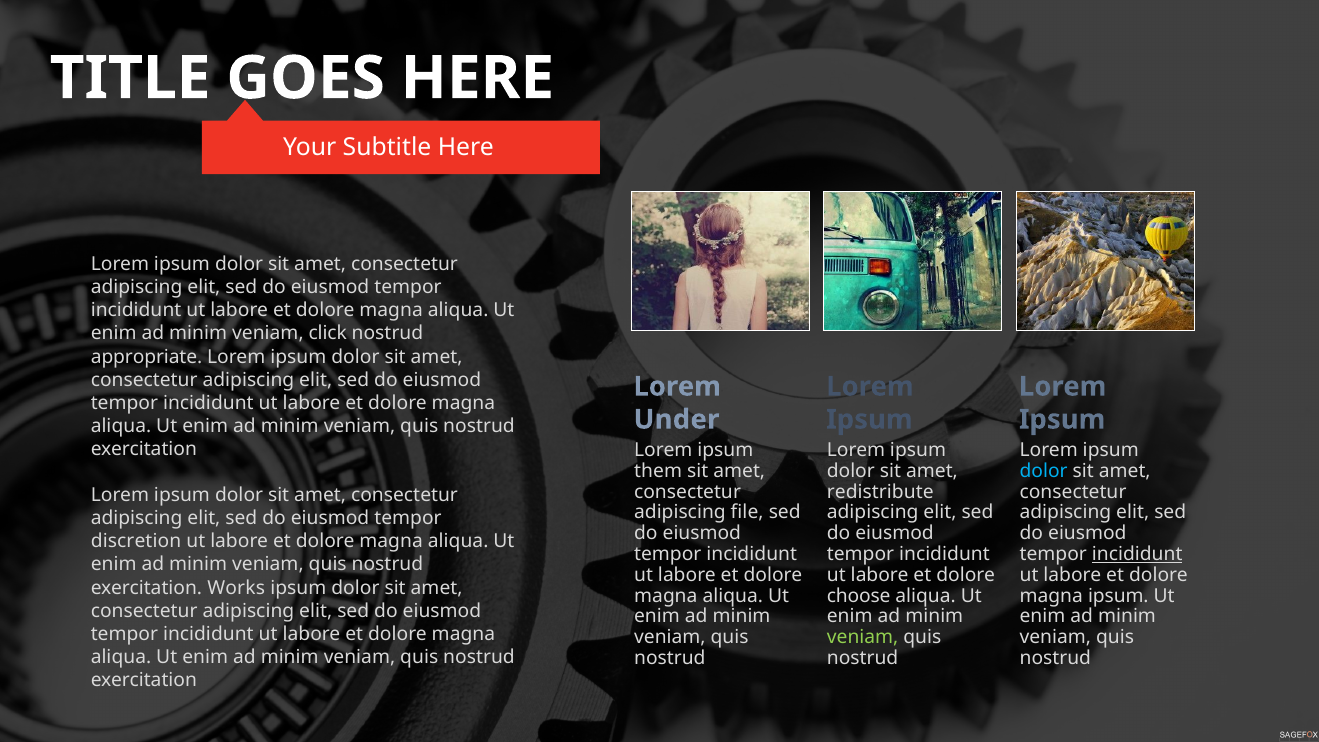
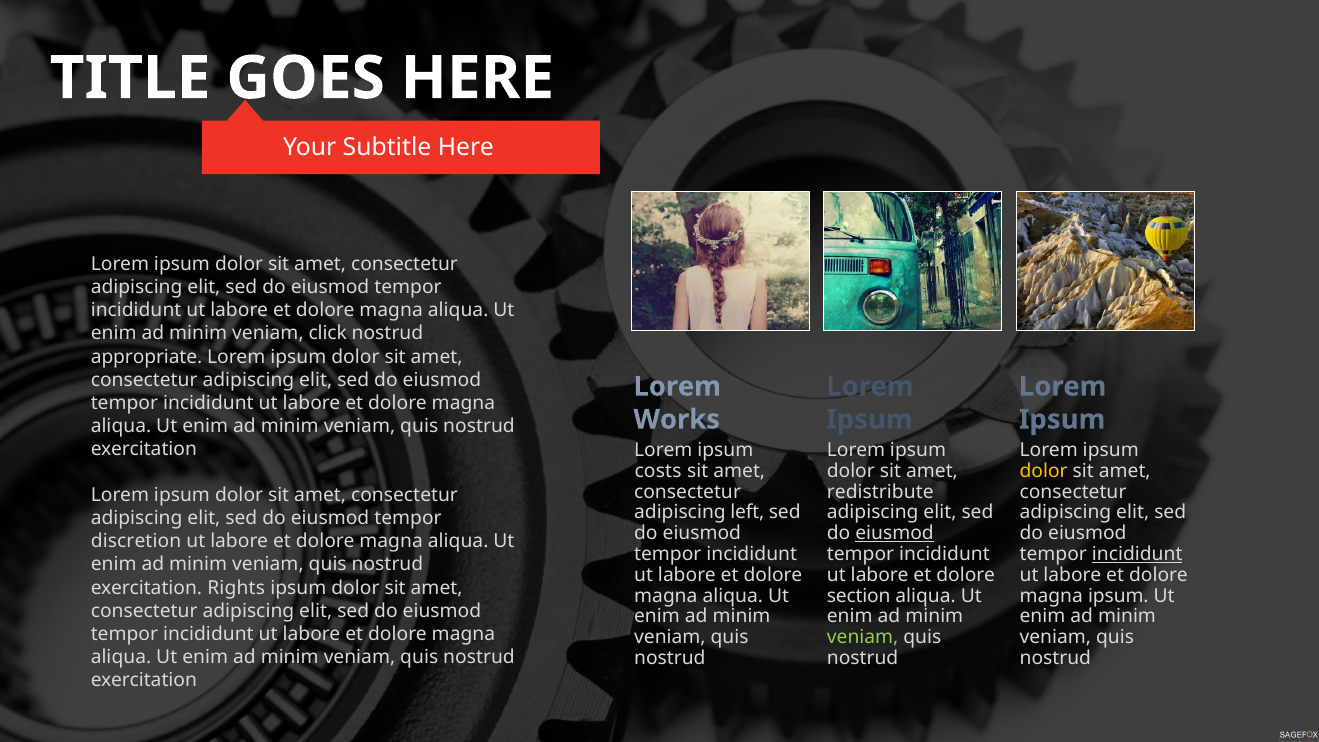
Under: Under -> Works (677, 419)
them: them -> costs (658, 471)
dolor colour: light blue -> yellow (1044, 471)
file: file -> left (747, 512)
eiusmod underline: none -> present (895, 533)
Works: Works -> Rights (236, 588)
choose: choose -> section (859, 596)
